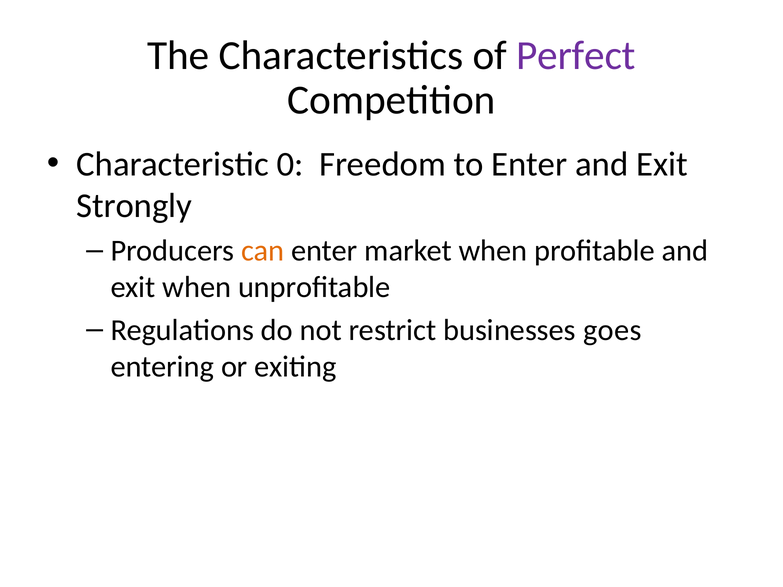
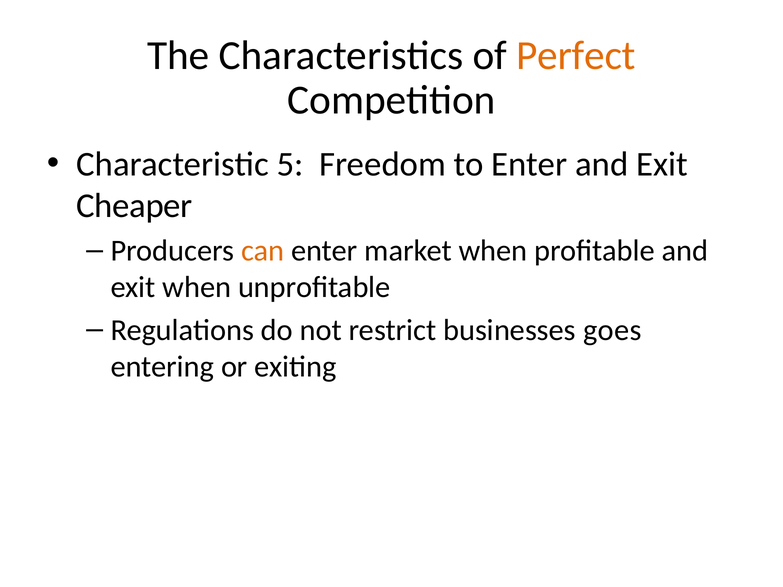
Perfect colour: purple -> orange (576, 56)
0: 0 -> 5 (290, 164)
Strongly: Strongly -> Cheaper (134, 206)
